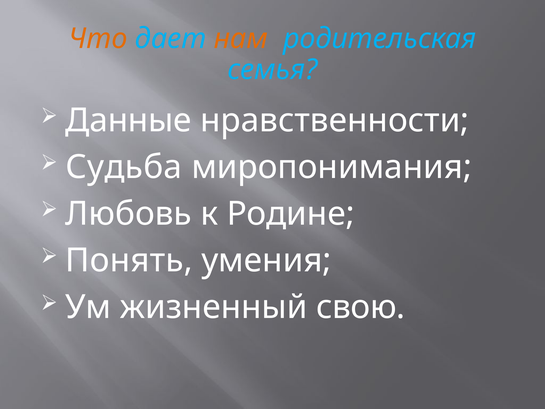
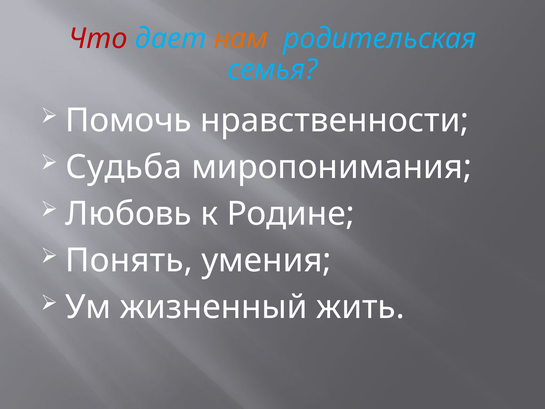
Что colour: orange -> red (98, 39)
Данные: Данные -> Помочь (128, 120)
свою: свою -> жить (360, 307)
